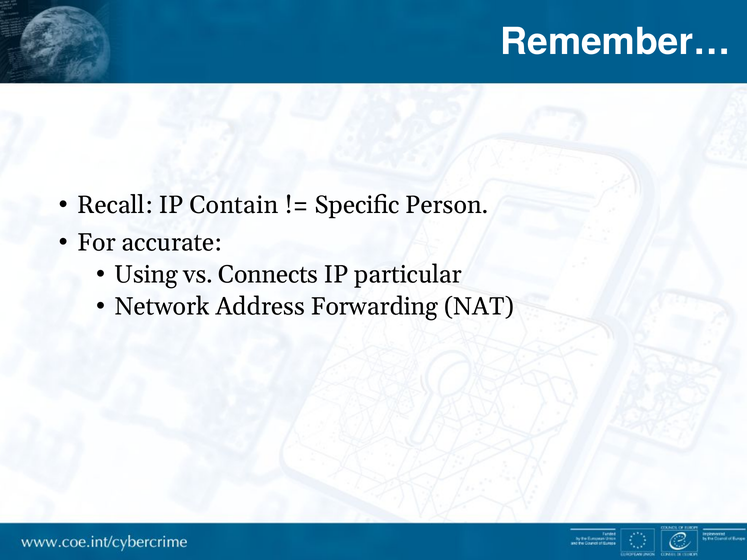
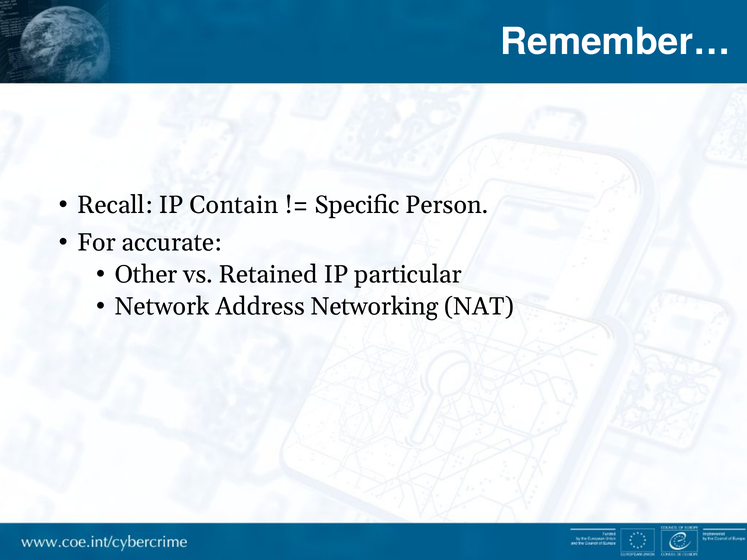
Using: Using -> Other (146, 275)
Connects: Connects -> Retained (268, 275)
Forwarding: Forwarding -> Networking (375, 307)
